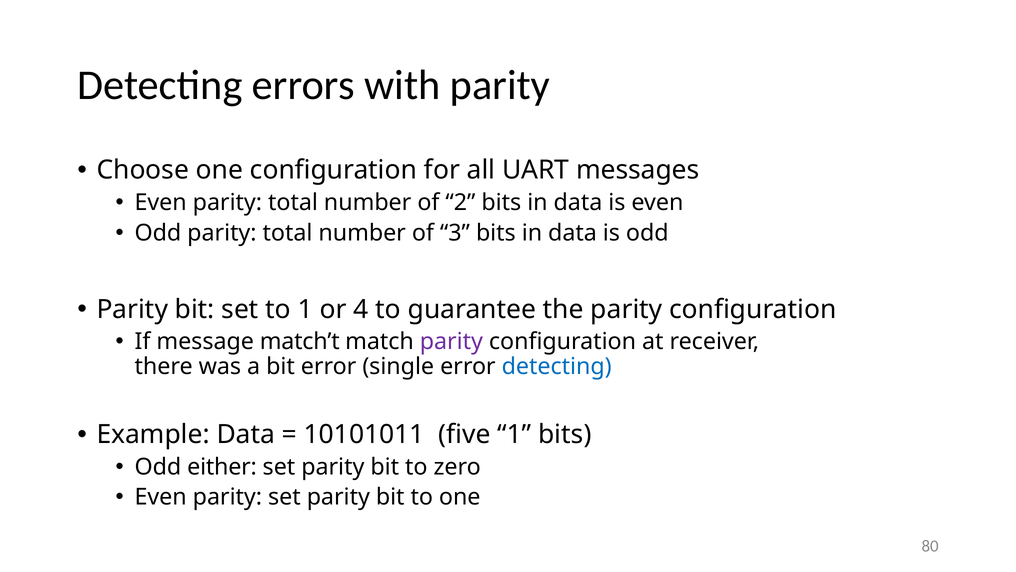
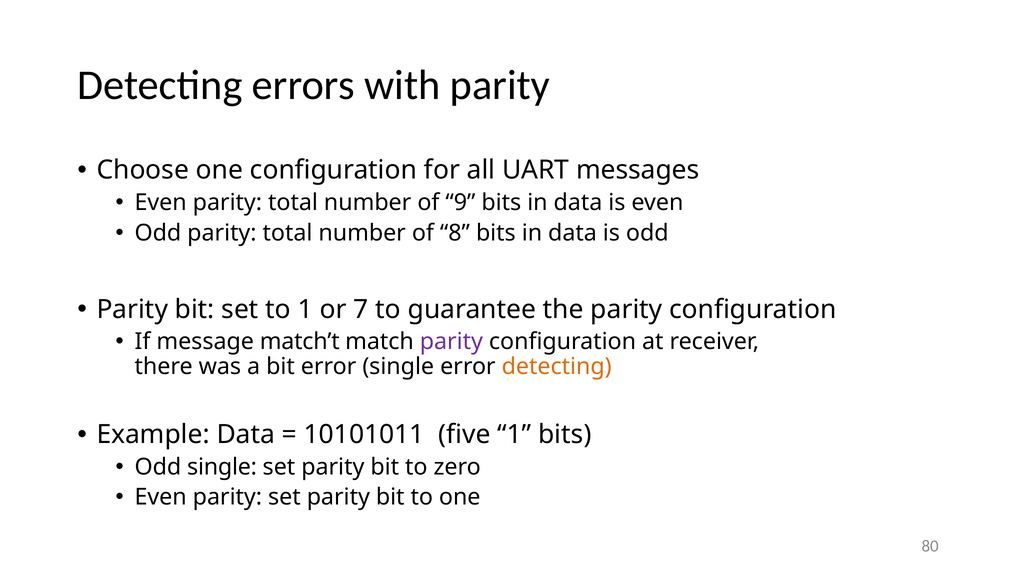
2: 2 -> 9 (460, 202)
3: 3 -> 8 (455, 233)
4: 4 -> 7 (361, 309)
detecting colour: blue -> orange (557, 366)
Odd either: either -> single (222, 466)
